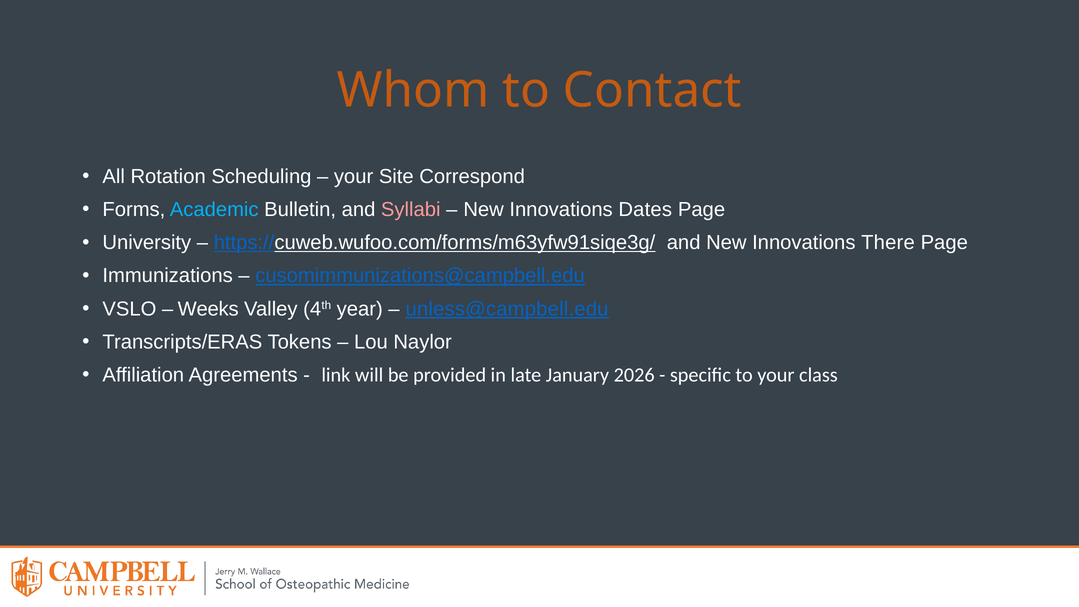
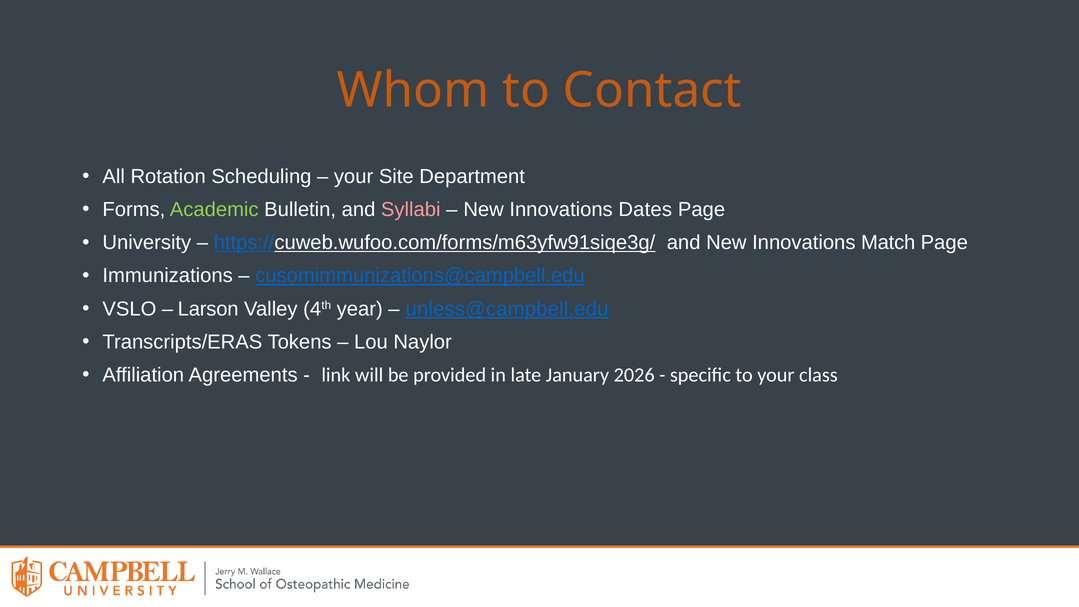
Correspond: Correspond -> Department (472, 176)
Academic colour: light blue -> light green (214, 210)
There: There -> Match (888, 243)
Weeks: Weeks -> Larson (208, 309)
